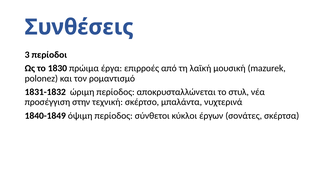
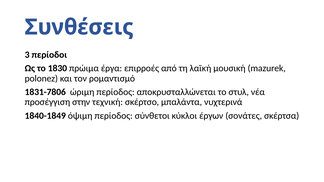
1831-1832: 1831-1832 -> 1831-7806 (45, 92)
